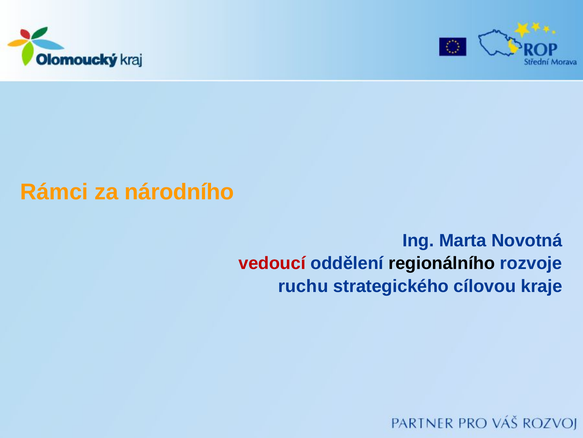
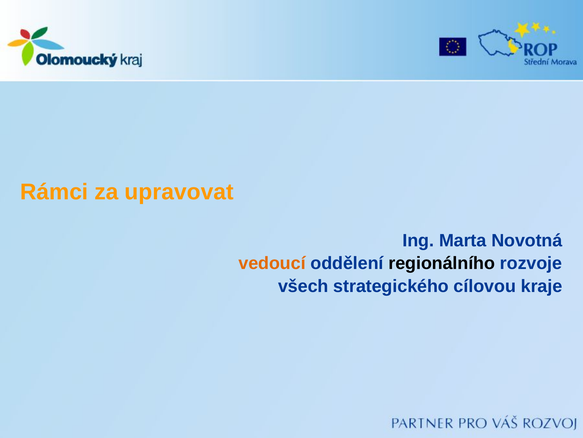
národního: národního -> upravovat (179, 192)
vedoucí colour: red -> orange (272, 263)
ruchu: ruchu -> všech (303, 286)
